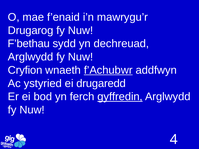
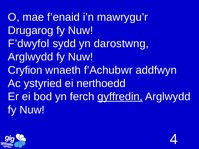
F’bethau: F’bethau -> F’dwyfol (29, 44)
dechreuad: dechreuad -> darostwng (121, 44)
f’Achubwr underline: present -> none (108, 70)
drugaredd: drugaredd -> nerthoedd (101, 84)
